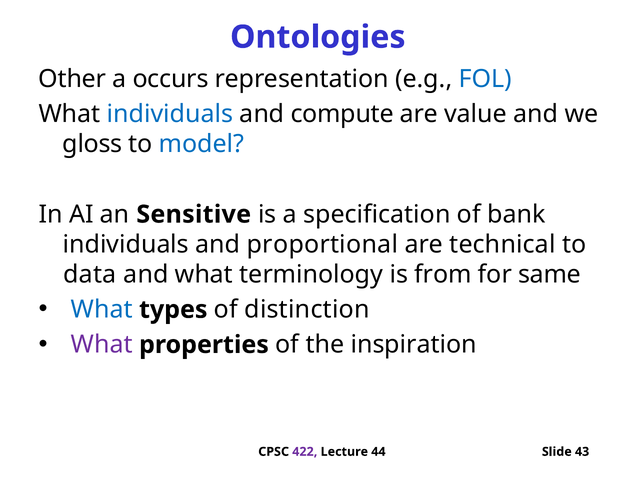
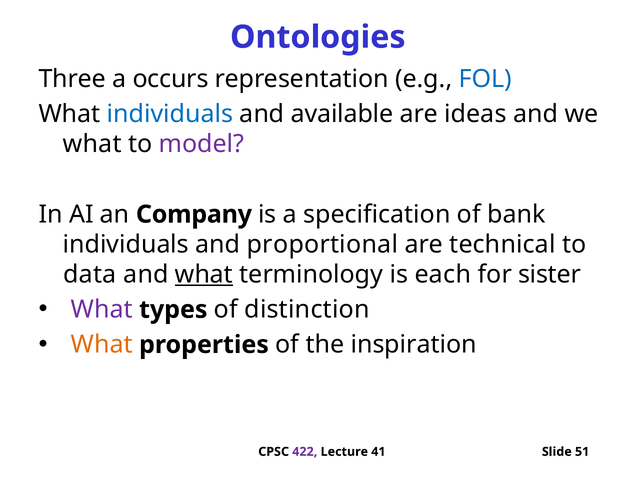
Other: Other -> Three (72, 79)
compute: compute -> available (342, 114)
value: value -> ideas (475, 114)
gloss: gloss -> what (92, 144)
model colour: blue -> purple (202, 144)
Sensitive: Sensitive -> Company (194, 214)
what underline: none -> present (204, 275)
from: from -> each (443, 275)
same: same -> sister (549, 275)
What colour: blue -> purple (102, 310)
What colour: purple -> orange (102, 345)
44: 44 -> 41 (378, 452)
43: 43 -> 51 (582, 452)
